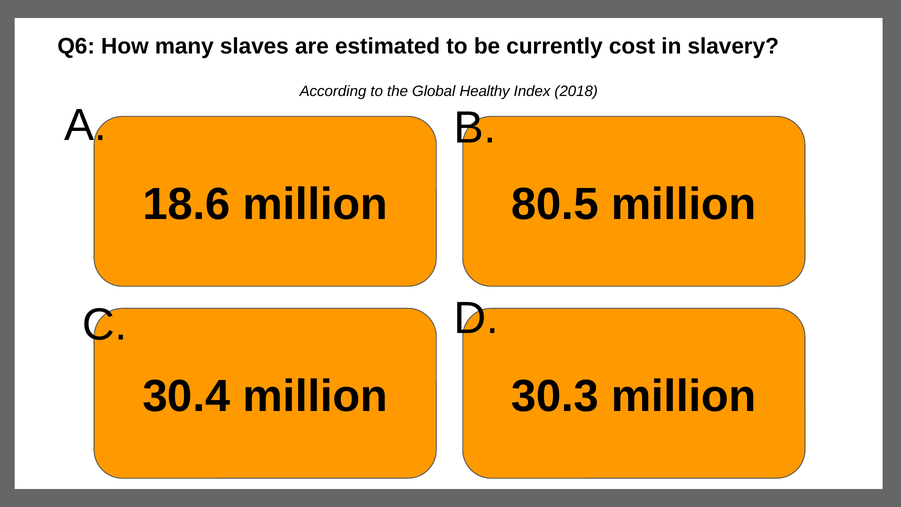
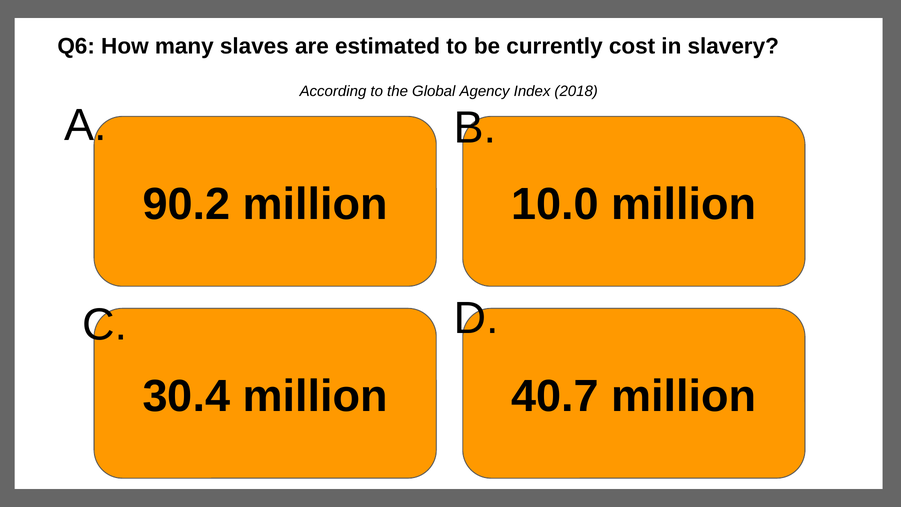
Healthy: Healthy -> Agency (485, 91)
18.6: 18.6 -> 90.2 (186, 204)
80.5: 80.5 -> 10.0 (555, 204)
30.3: 30.3 -> 40.7 (555, 396)
